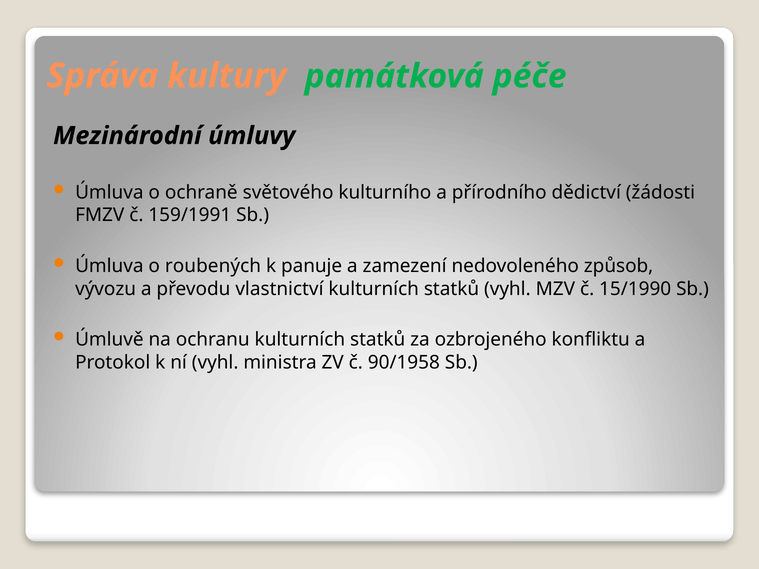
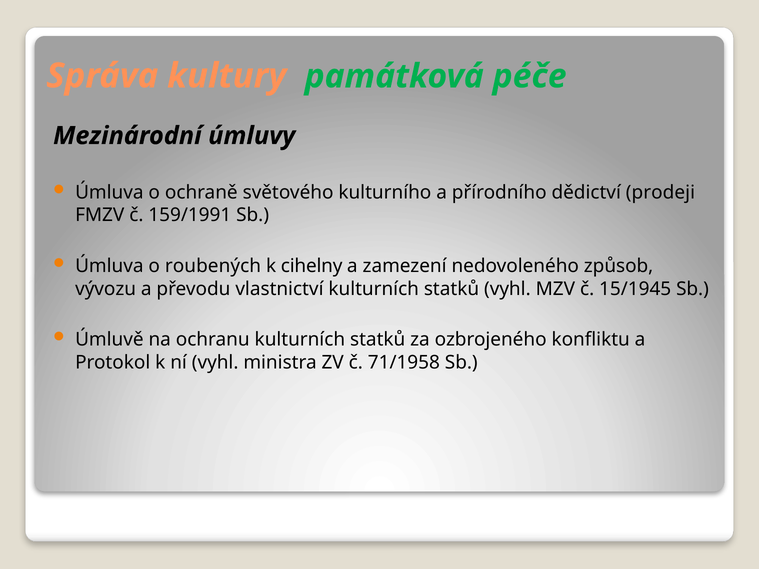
žádosti: žádosti -> prodeji (660, 193)
panuje: panuje -> cihelny (312, 266)
15/1990: 15/1990 -> 15/1945 (635, 289)
90/1958: 90/1958 -> 71/1958 (404, 362)
